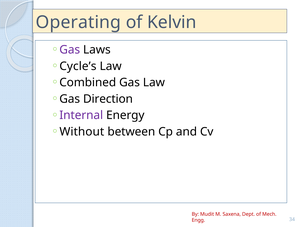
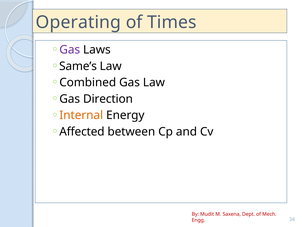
Kelvin: Kelvin -> Times (172, 22)
Cycle’s: Cycle’s -> Same’s (78, 66)
Internal colour: purple -> orange (81, 115)
Without: Without -> Affected (82, 131)
